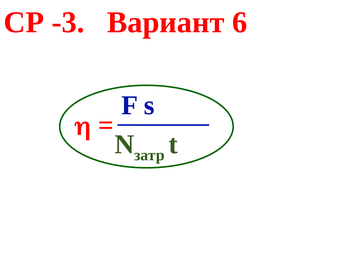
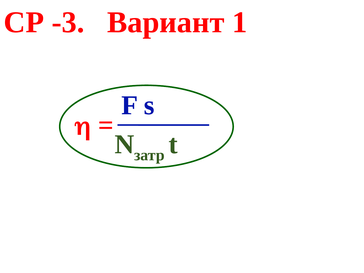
6: 6 -> 1 (240, 22)
